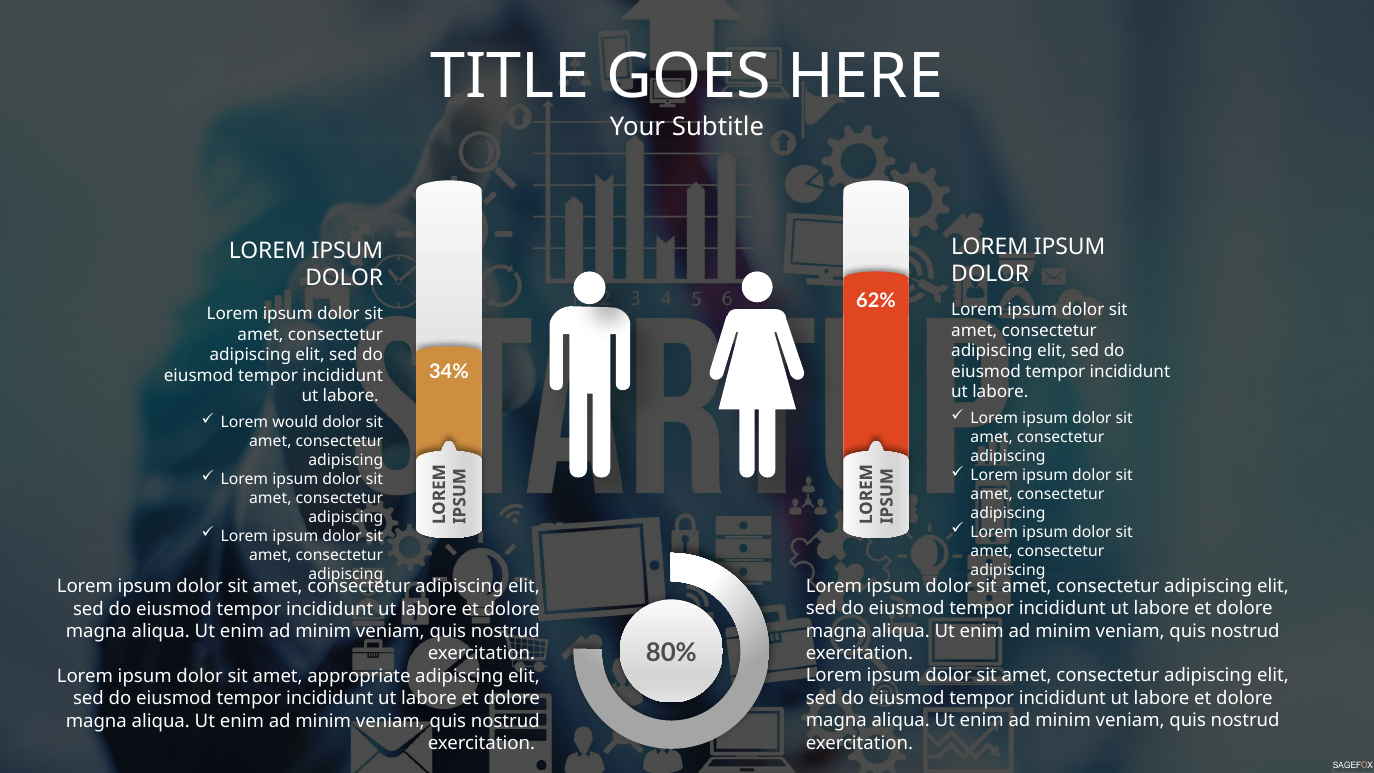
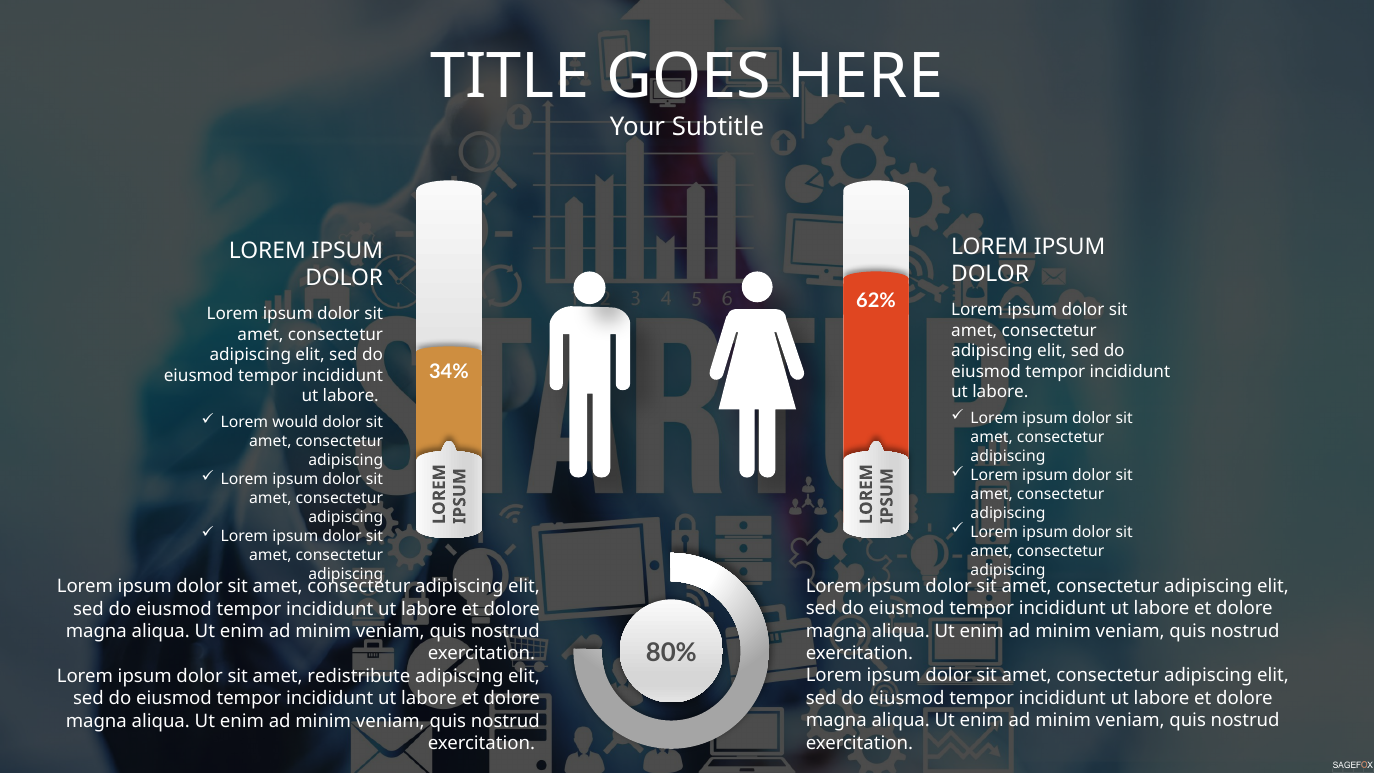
appropriate: appropriate -> redistribute (359, 676)
